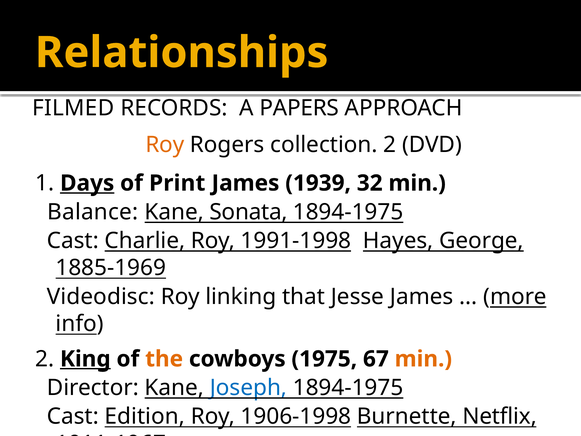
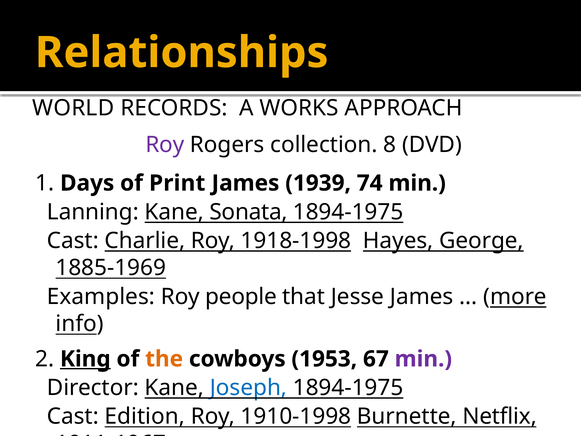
FILMED: FILMED -> WORLD (73, 108)
PAPERS: PAPERS -> WORKS (299, 108)
Roy colour: orange -> purple (165, 145)
collection 2: 2 -> 8 (390, 145)
Days underline: present -> none (87, 183)
32: 32 -> 74 (370, 183)
Balance: Balance -> Lanning (93, 212)
1991-1998: 1991-1998 -> 1918-1998 (296, 241)
Videodisc: Videodisc -> Examples (101, 296)
linking: linking -> people (241, 296)
1975: 1975 -> 1953 (324, 359)
min colour: orange -> purple (423, 359)
1906-1998: 1906-1998 -> 1910-1998 (296, 416)
